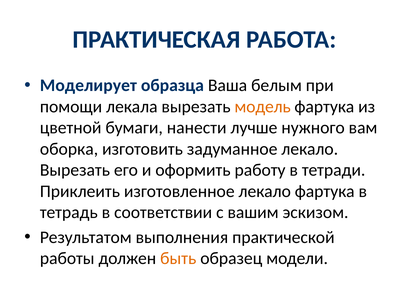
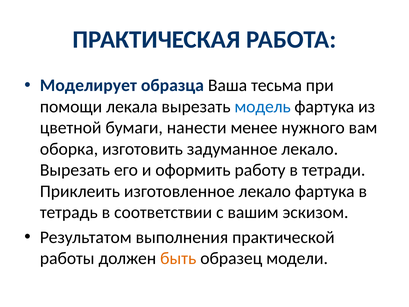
белым: белым -> тесьма (277, 85)
модель colour: orange -> blue (263, 107)
лучше: лучше -> менее (254, 128)
